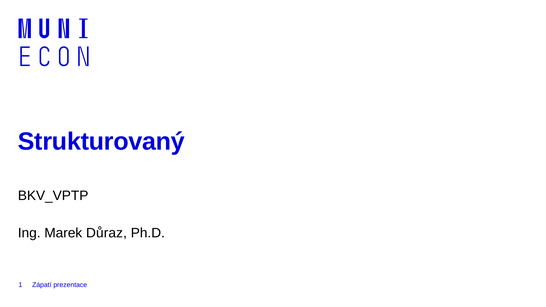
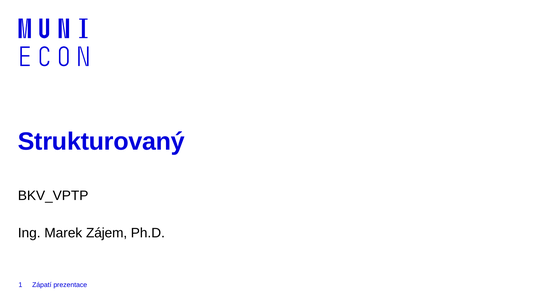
Důraz: Důraz -> Zájem (107, 233)
